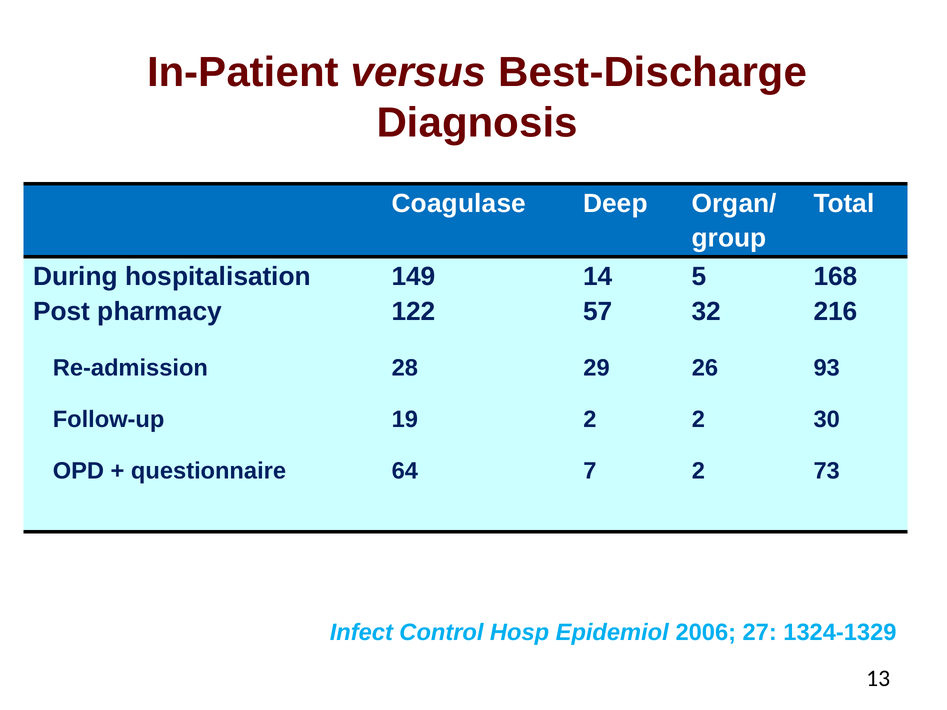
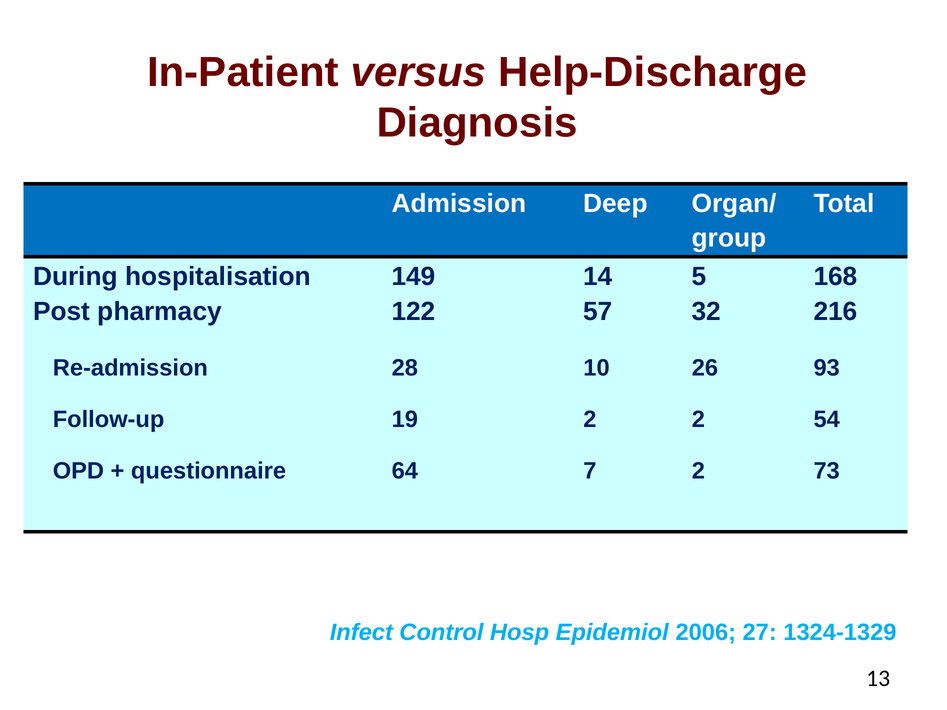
Best-Discharge: Best-Discharge -> Help-Discharge (653, 72)
Coagulase: Coagulase -> Admission (459, 203)
29: 29 -> 10 (597, 368)
30: 30 -> 54 (827, 420)
